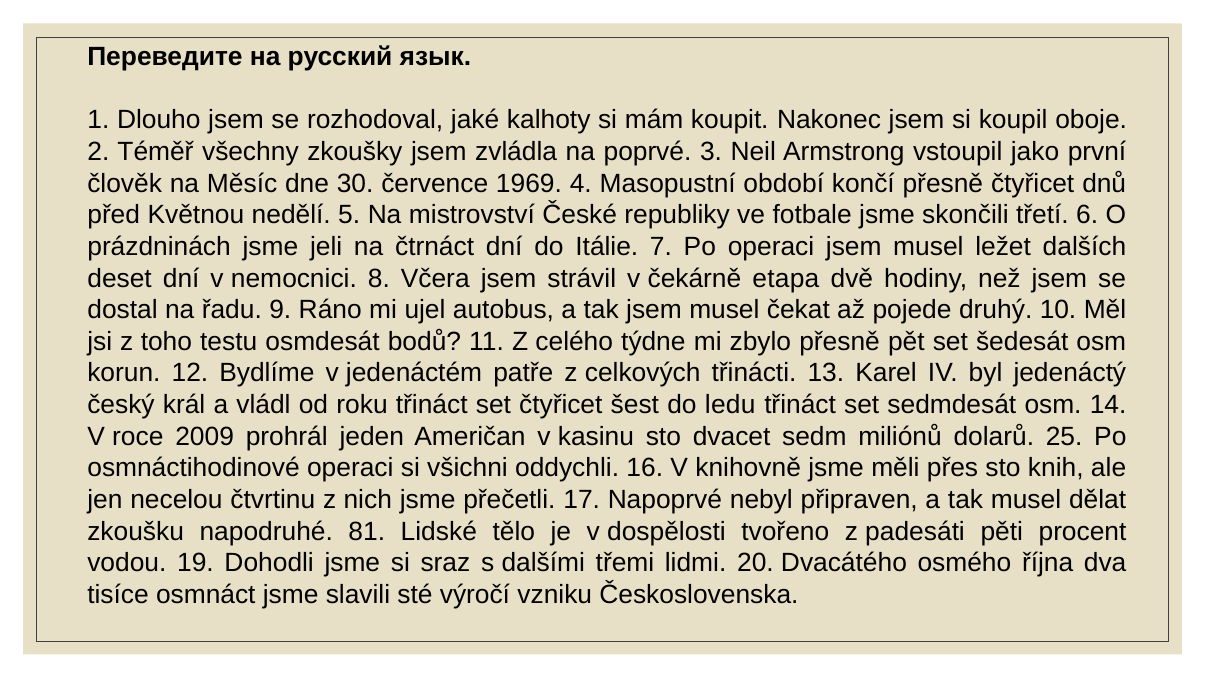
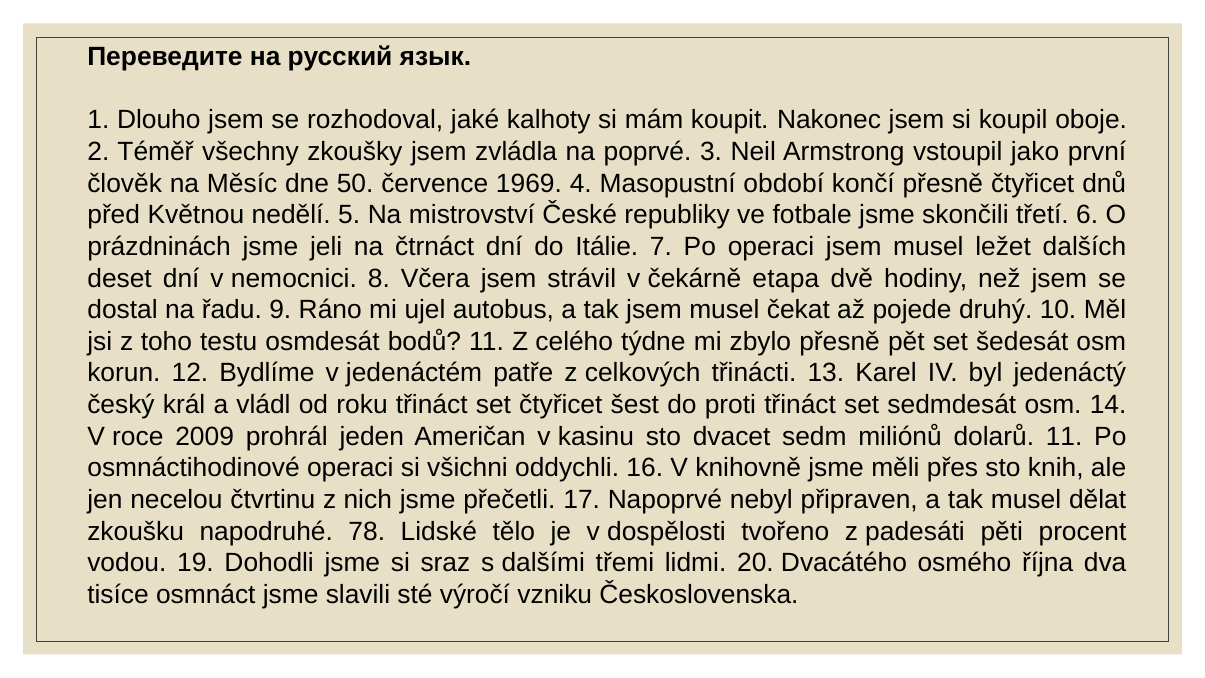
30: 30 -> 50 (355, 183)
ledu: ledu -> proti (730, 405)
dolarů 25: 25 -> 11 (1064, 436)
81: 81 -> 78 (367, 531)
